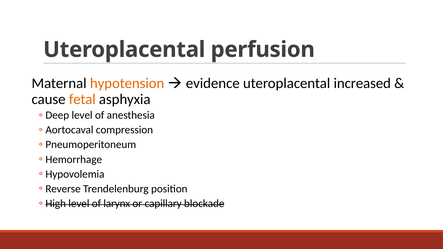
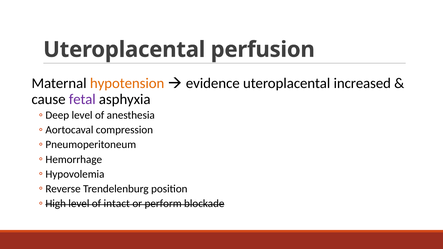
fetal colour: orange -> purple (82, 99)
larynx: larynx -> intact (117, 204)
capillary: capillary -> perform (163, 204)
